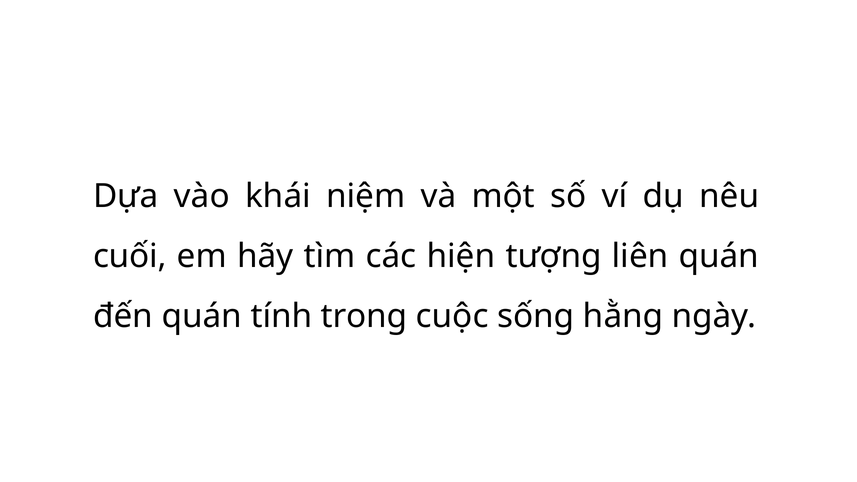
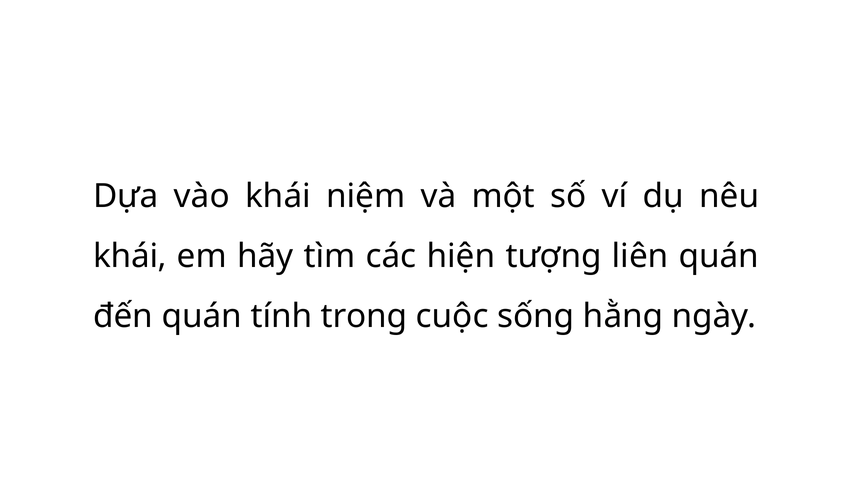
cuối: cuối -> khái (130, 256)
